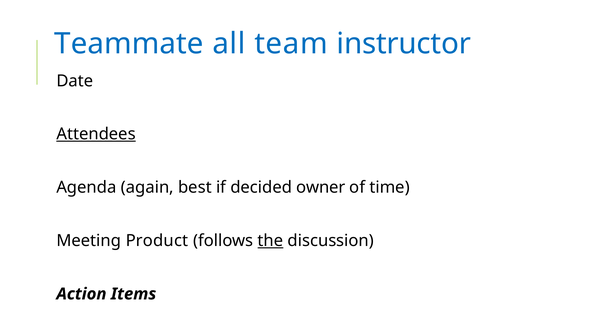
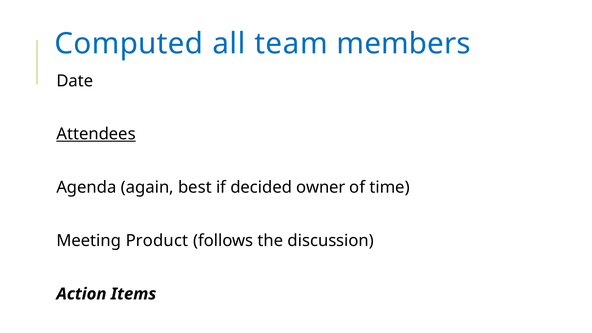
Teammate: Teammate -> Computed (129, 44)
instructor: instructor -> members (404, 44)
the underline: present -> none (270, 241)
